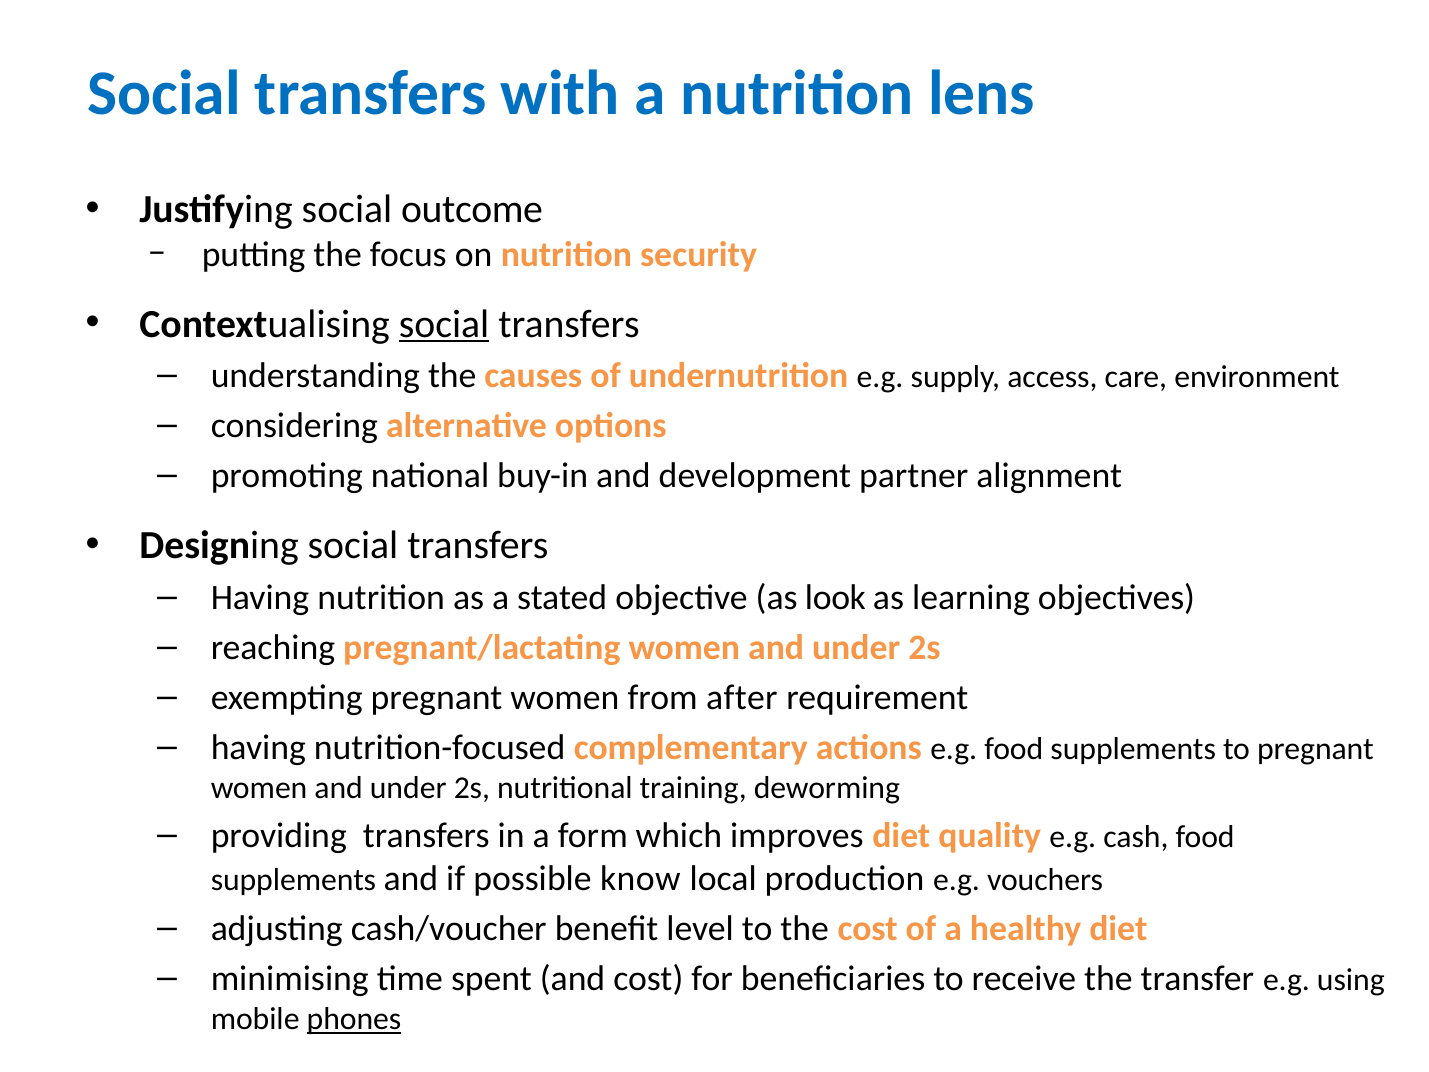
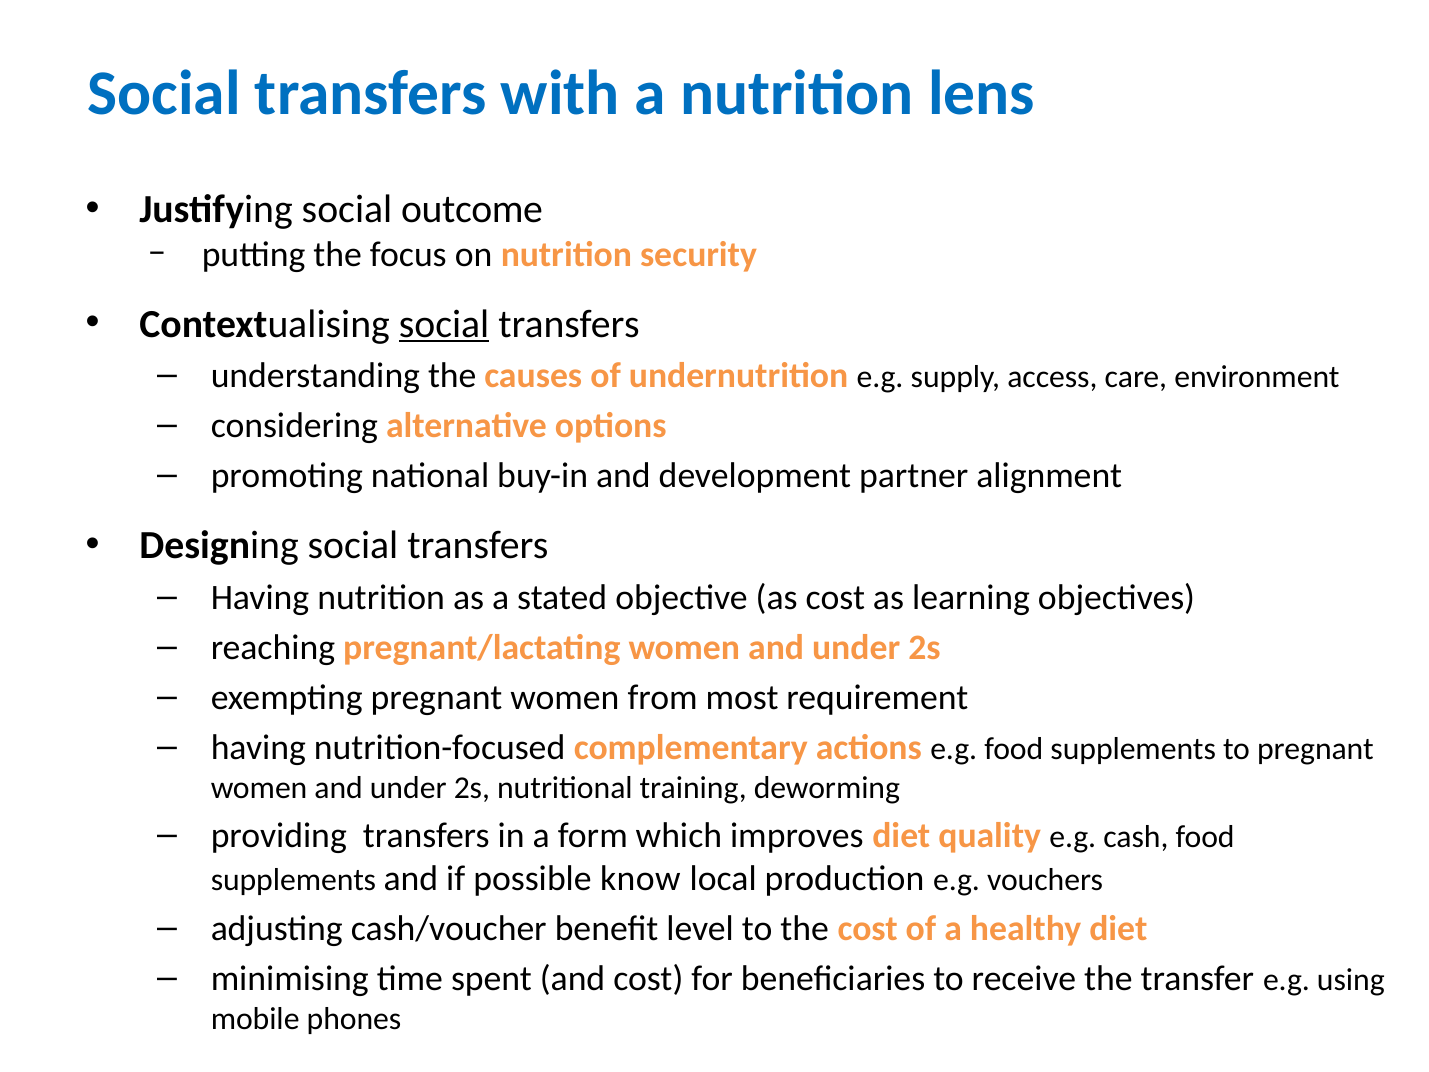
as look: look -> cost (835, 597)
after: after -> most (742, 697)
phones underline: present -> none (354, 1019)
